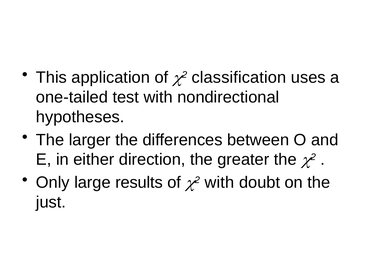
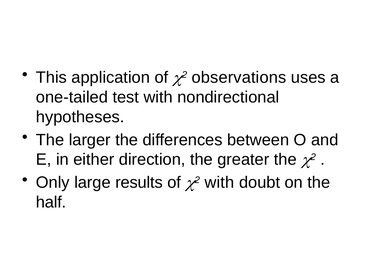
classification: classification -> observations (239, 77)
just: just -> half (51, 202)
